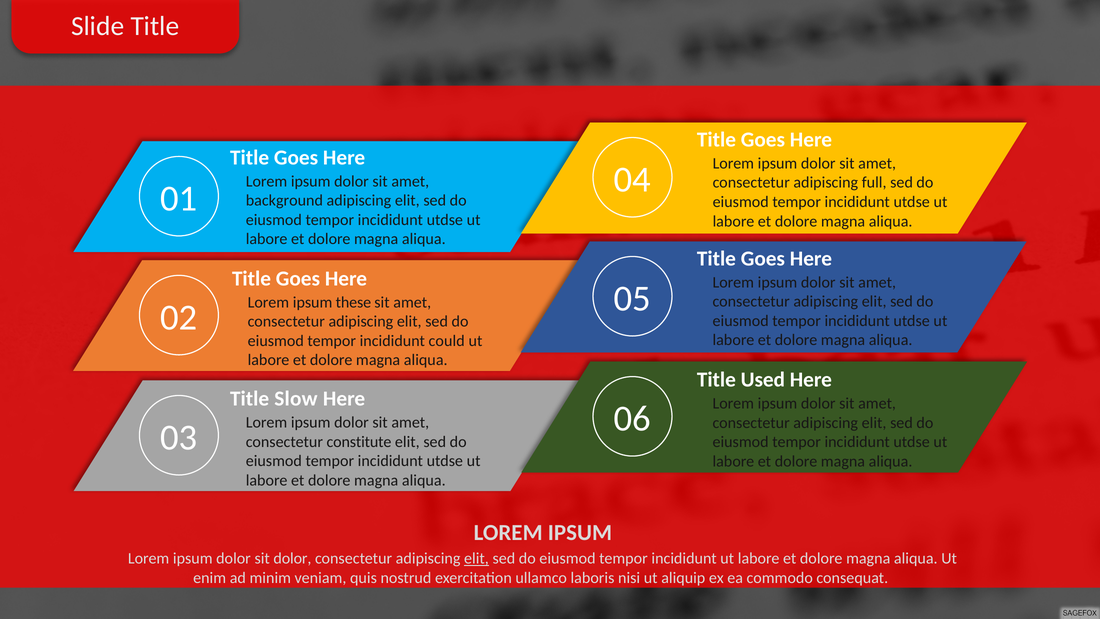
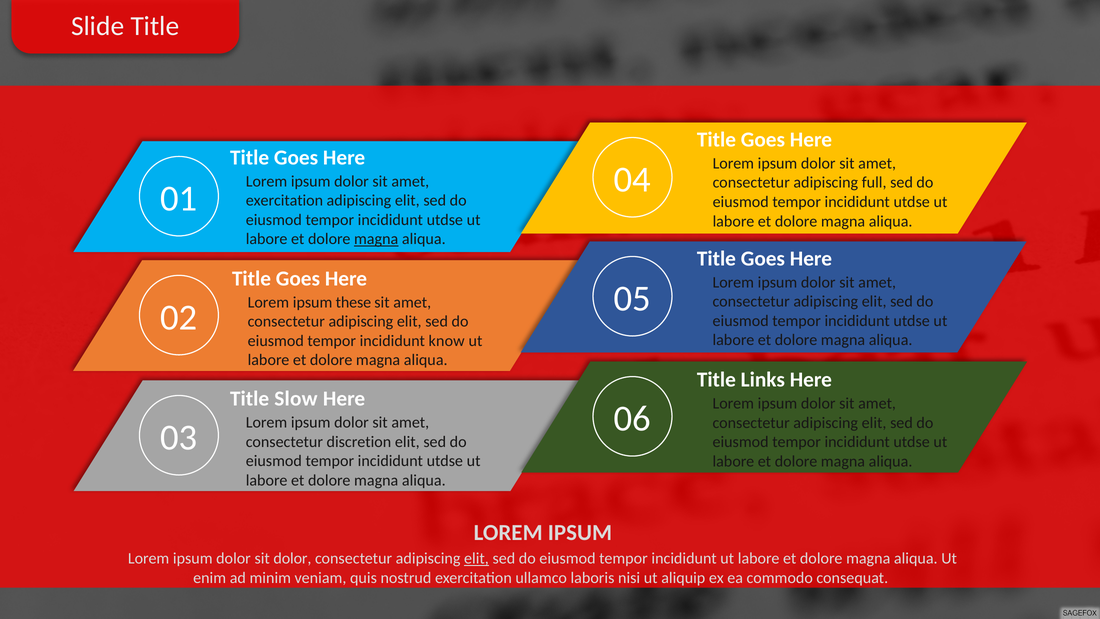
background: background -> exercitation (284, 200)
magna underline: none -> present (376, 239)
could: could -> know (447, 341)
Used: Used -> Links (763, 380)
constitute: constitute -> discretion (359, 442)
